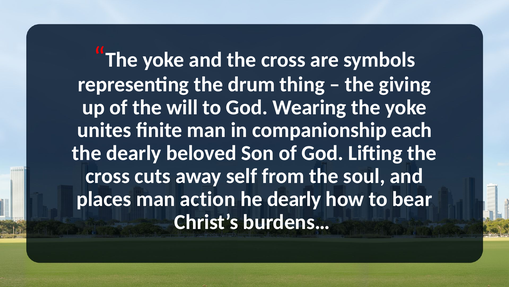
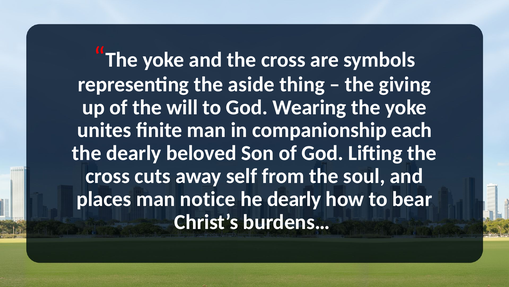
drum: drum -> aside (251, 84)
action: action -> notice (208, 199)
